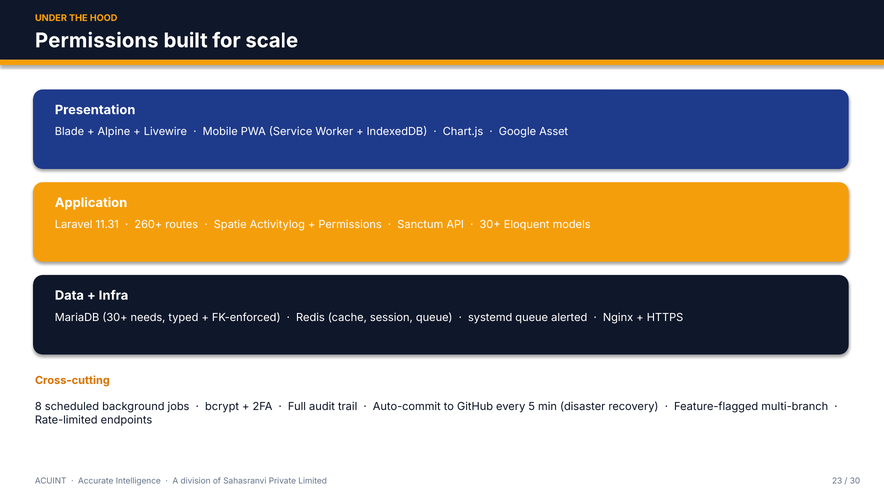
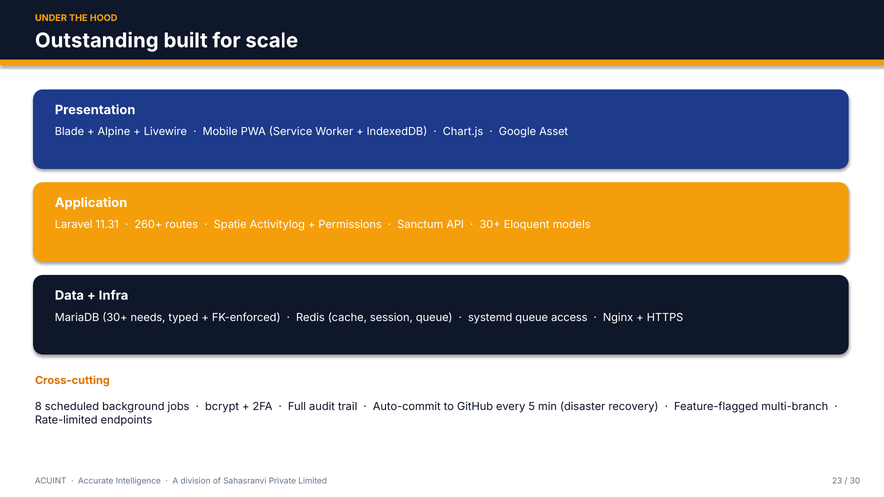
Permissions: Permissions -> Outstanding (97, 41)
alerted: alerted -> access (569, 318)
